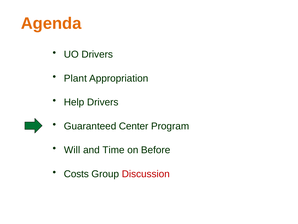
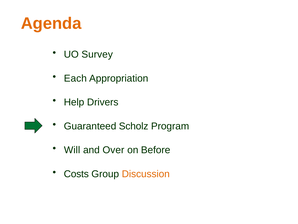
UO Drivers: Drivers -> Survey (97, 54)
Plant: Plant -> Each (75, 78)
Center: Center -> Scholz (134, 126)
Time: Time -> Over (113, 150)
Discussion colour: red -> orange (146, 174)
